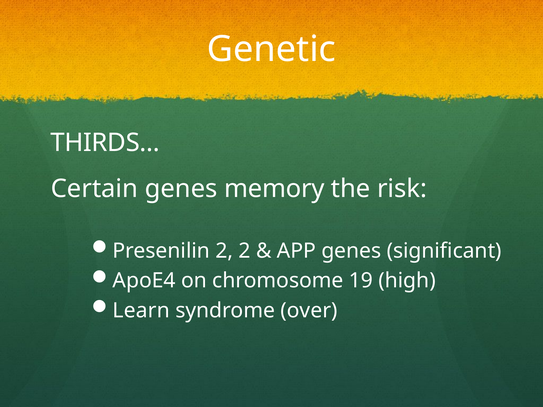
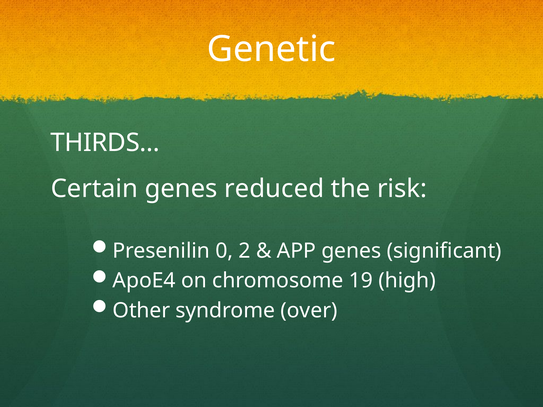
memory: memory -> reduced (274, 189)
Presenilin 2: 2 -> 0 (224, 251)
Learn: Learn -> Other (141, 311)
